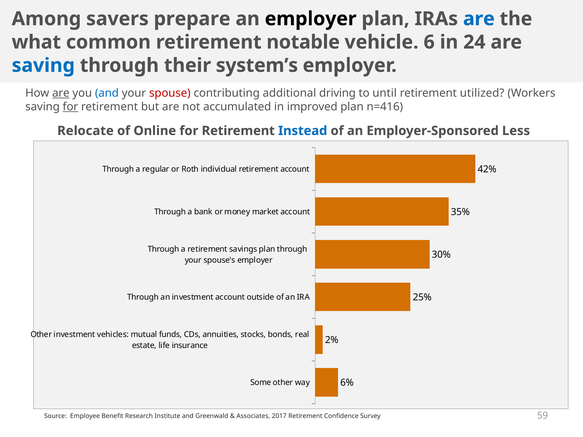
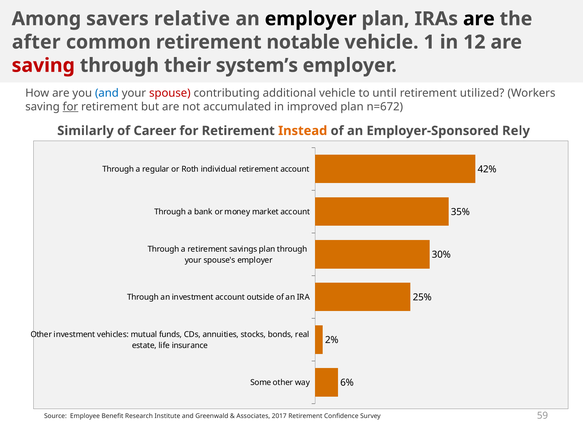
prepare: prepare -> relative (192, 19)
are colour: blue -> black (479, 19)
what: what -> after (36, 42)
6: 6 -> 1 (429, 42)
24: 24 -> 12 (474, 42)
saving colour: blue -> red (43, 65)
are underline: present -> none (61, 93)
additional driving: driving -> vehicle (337, 93)
n=416: n=416 -> n=672 (385, 107)
Relocate: Relocate -> Similarly (85, 131)
Online: Online -> Career (155, 131)
Instead colour: blue -> orange (303, 131)
Less: Less -> Rely (516, 131)
